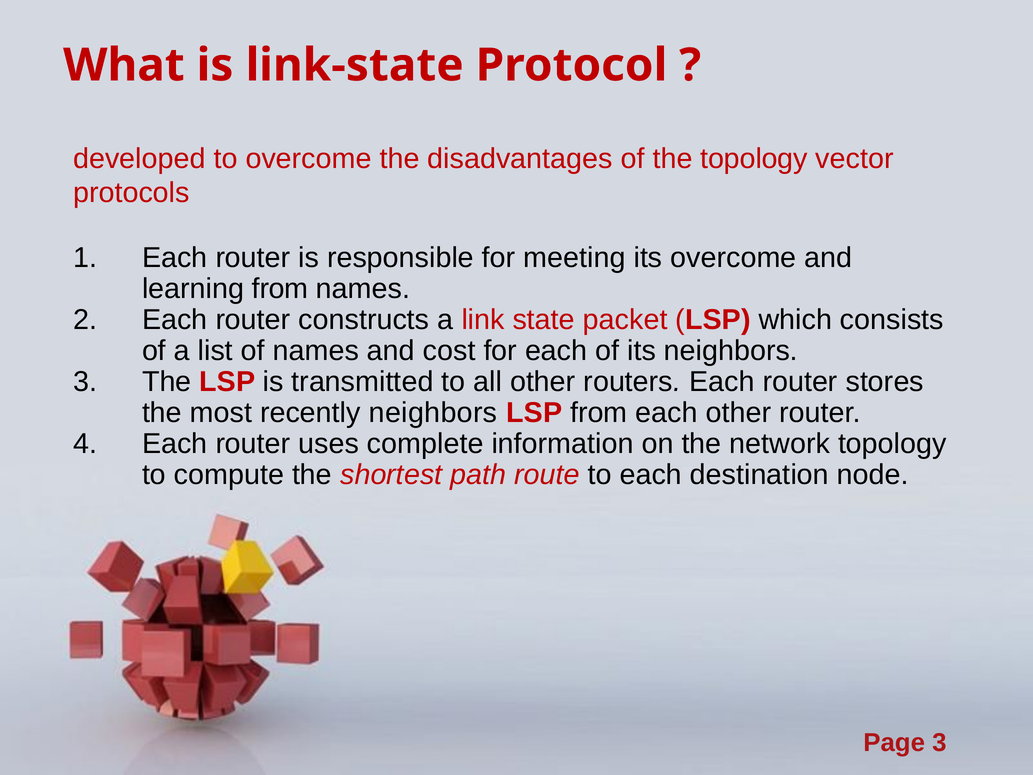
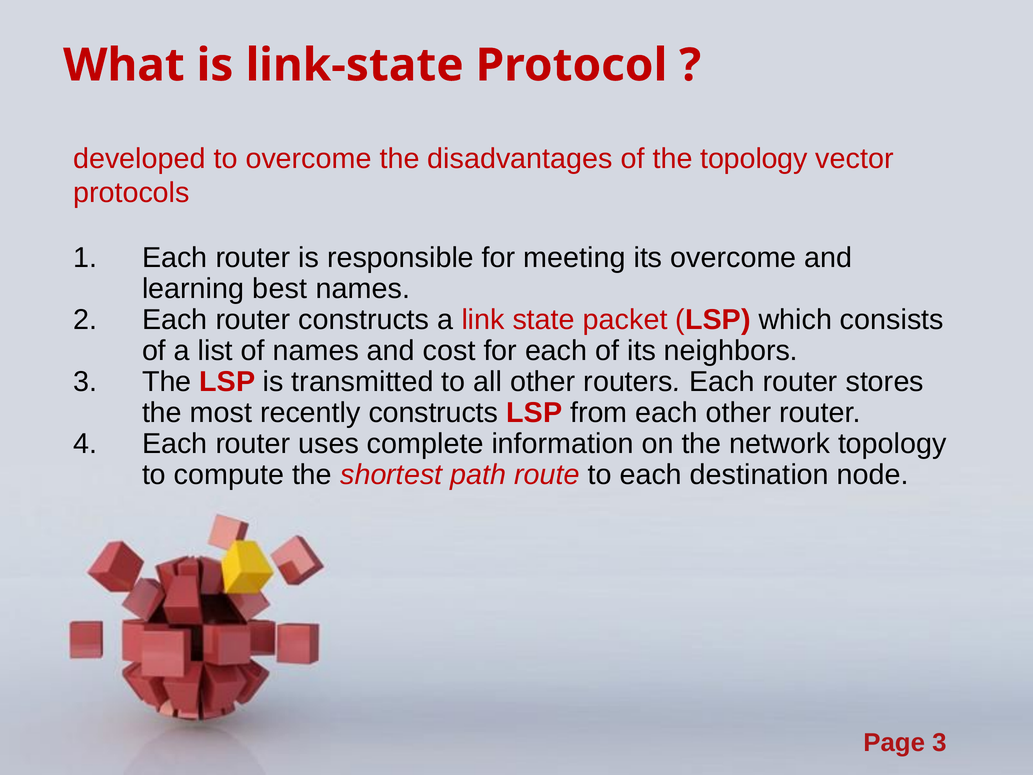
learning from: from -> best (280, 289)
recently neighbors: neighbors -> constructs (433, 413)
